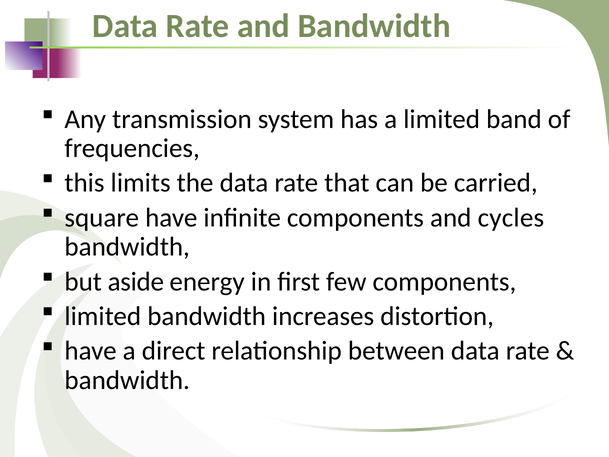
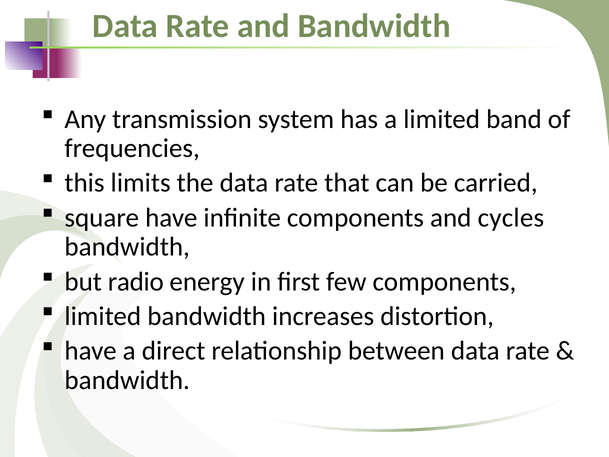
aside: aside -> radio (136, 282)
